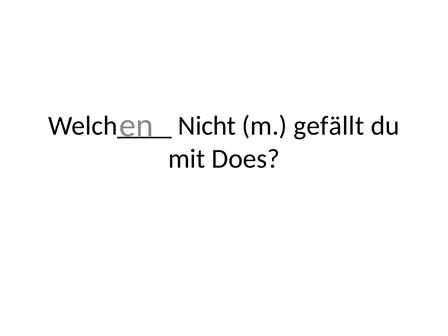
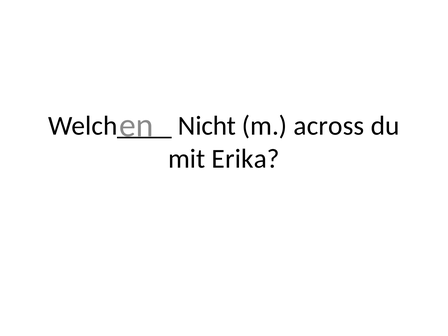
gefällt: gefällt -> across (329, 126)
Does: Does -> Erika (246, 159)
